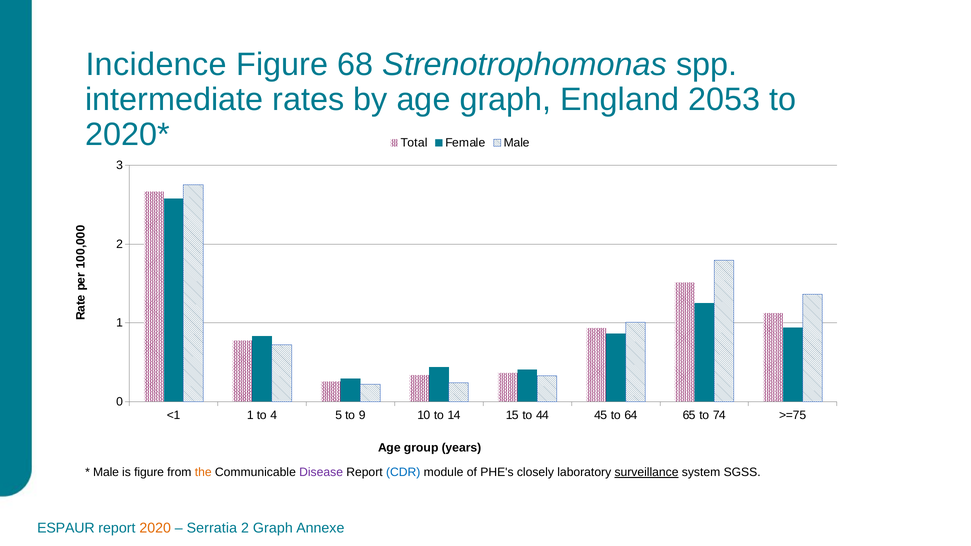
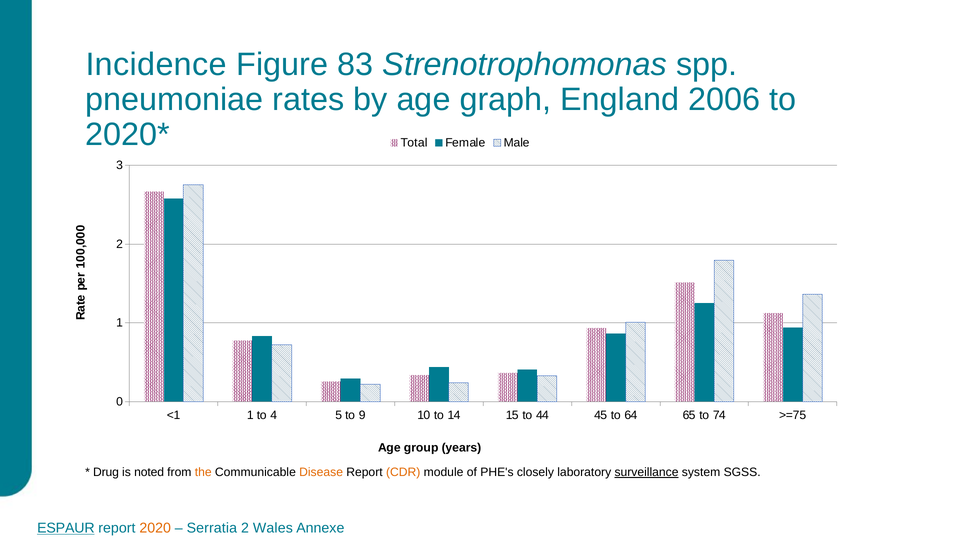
68: 68 -> 83 (355, 65)
intermediate: intermediate -> pneumoniae (174, 100)
2053: 2053 -> 2006 (724, 100)
Male: Male -> Drug (106, 472)
is figure: figure -> noted (149, 472)
Disease colour: purple -> orange (321, 472)
CDR colour: blue -> orange (403, 472)
ESPAUR underline: none -> present (66, 528)
2 Graph: Graph -> Wales (273, 528)
